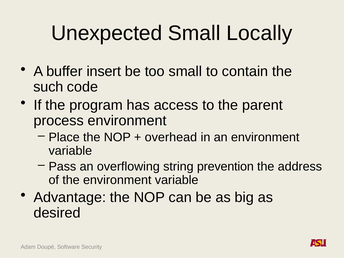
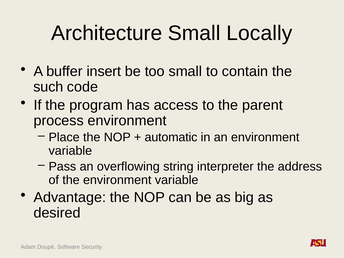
Unexpected: Unexpected -> Architecture (107, 33)
overhead: overhead -> automatic (171, 137)
prevention: prevention -> interpreter (225, 167)
